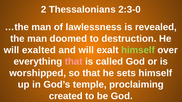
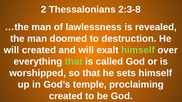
2:3-0: 2:3-0 -> 2:3-8 (130, 10)
will exalted: exalted -> created (39, 50)
that colour: pink -> light green (74, 62)
